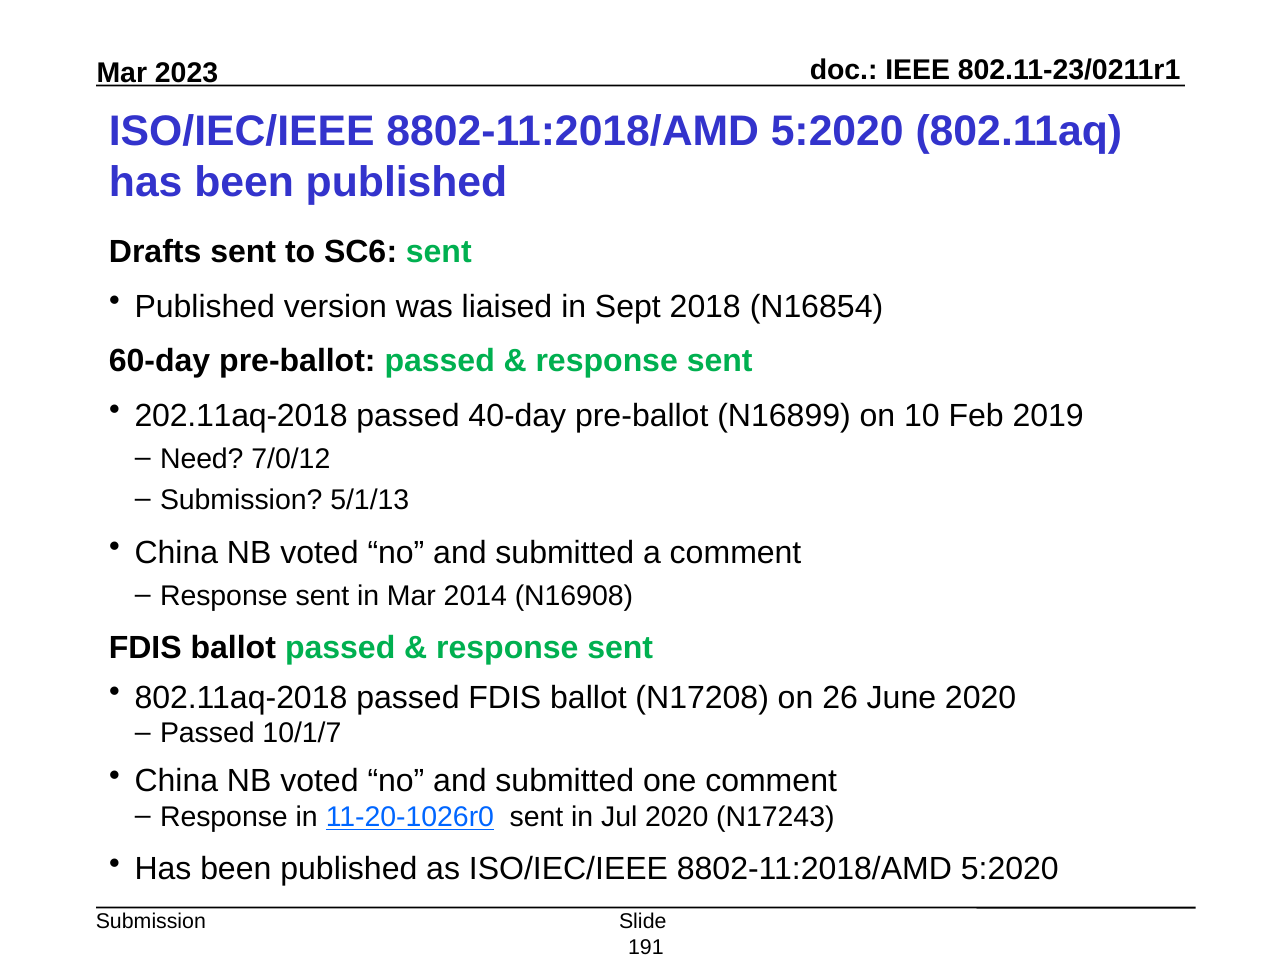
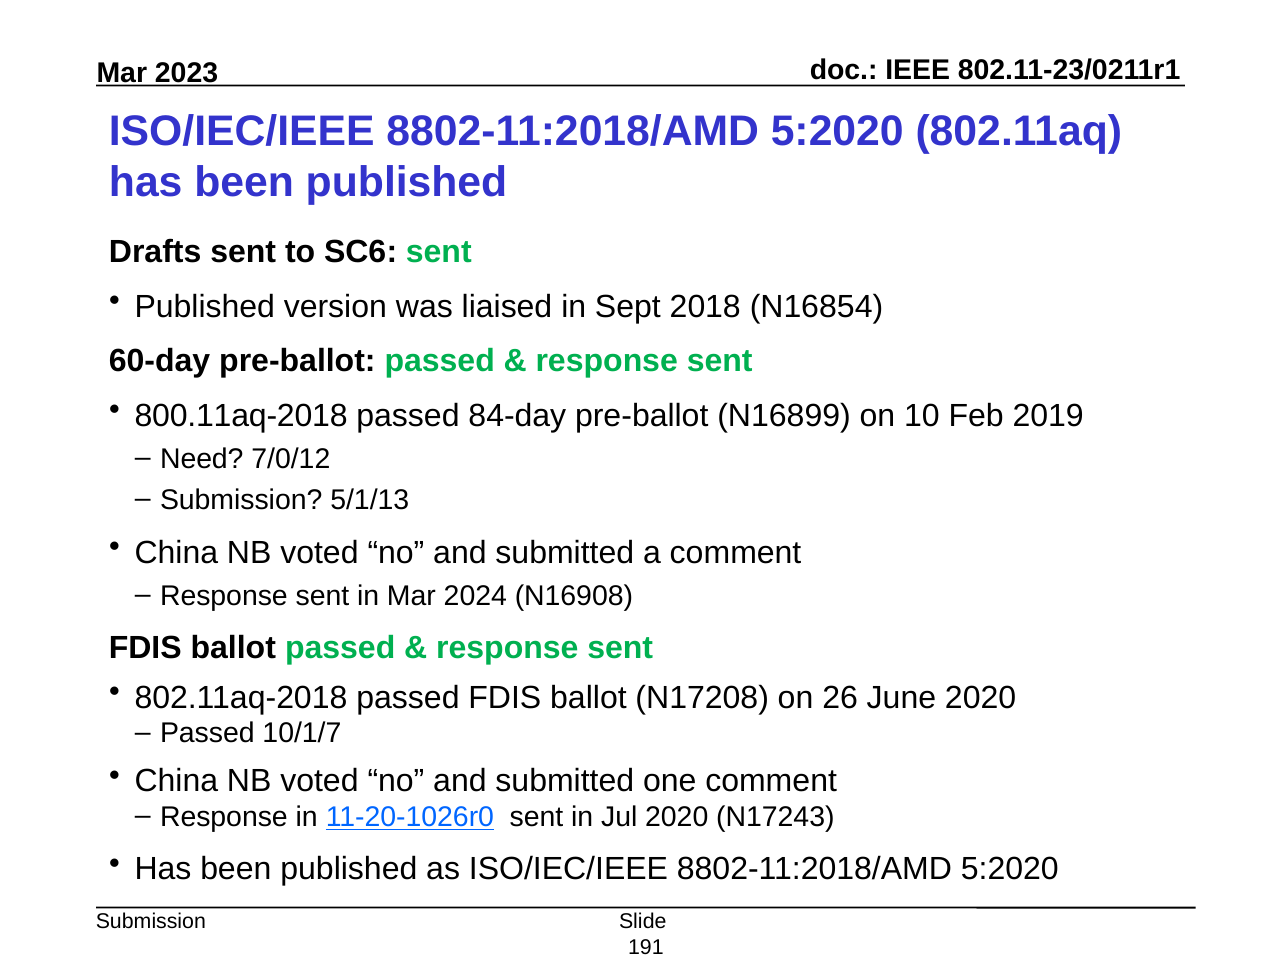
202.11aq-2018: 202.11aq-2018 -> 800.11aq-2018 (241, 415)
40-day: 40-day -> 84-day (517, 415)
2014: 2014 -> 2024 (475, 596)
